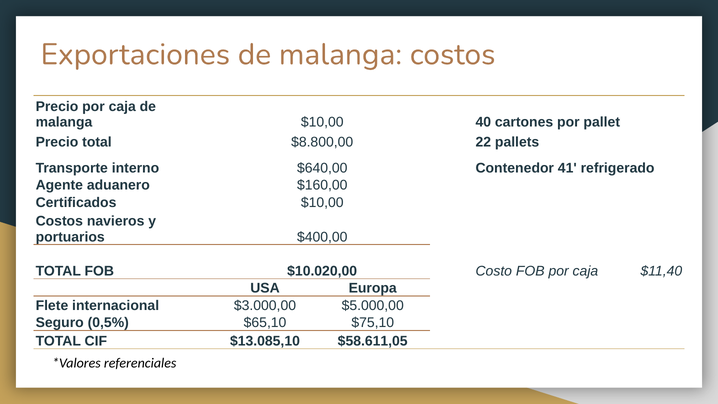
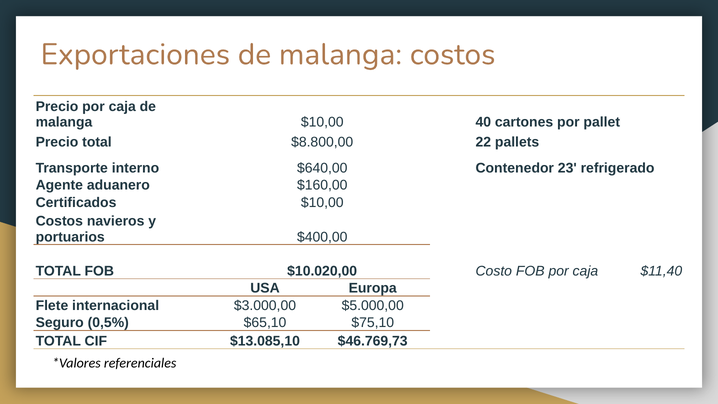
41: 41 -> 23 (567, 168)
$58.611,05: $58.611,05 -> $46.769,73 (373, 341)
